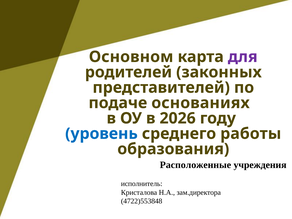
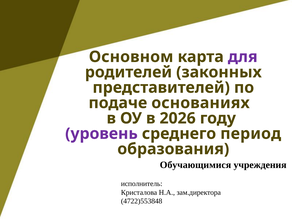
уровень colour: blue -> purple (101, 134)
работы: работы -> период (251, 134)
Расположенные: Расположенные -> Обучающимися (195, 165)
